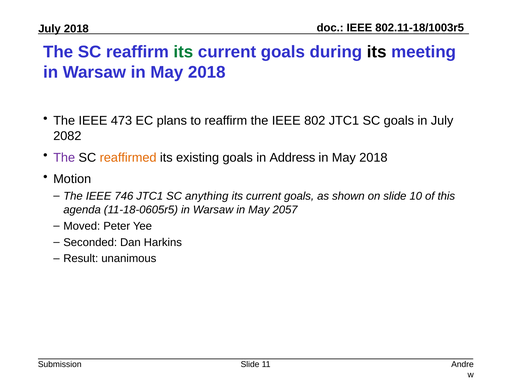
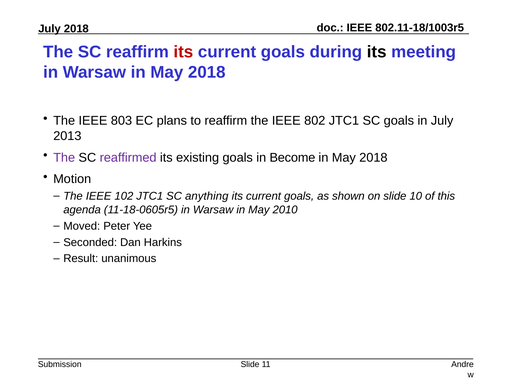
its colour: green -> red (183, 52)
473: 473 -> 803 (121, 121)
2082: 2082 -> 2013 (67, 136)
reaffirmed colour: orange -> purple (128, 158)
Address: Address -> Become (292, 158)
746: 746 -> 102 (124, 196)
2057: 2057 -> 2010 (285, 210)
